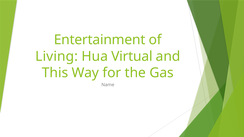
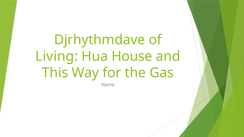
Entertainment: Entertainment -> Djrhythmdave (100, 40)
Virtual: Virtual -> House (132, 56)
